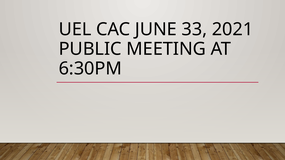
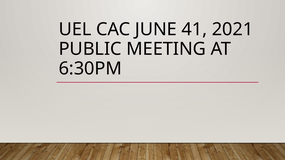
33: 33 -> 41 (194, 29)
